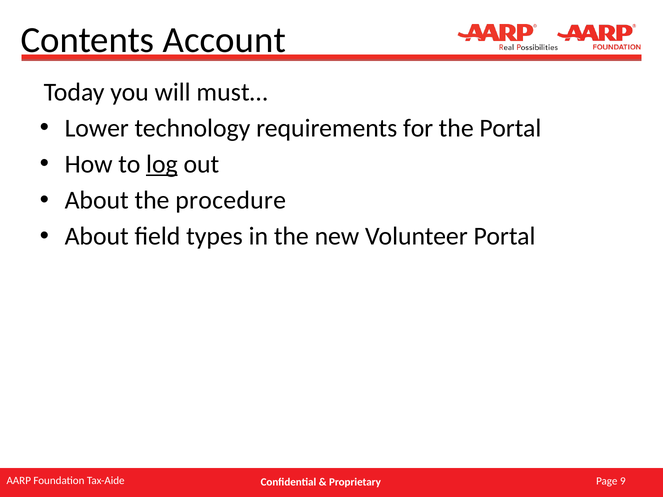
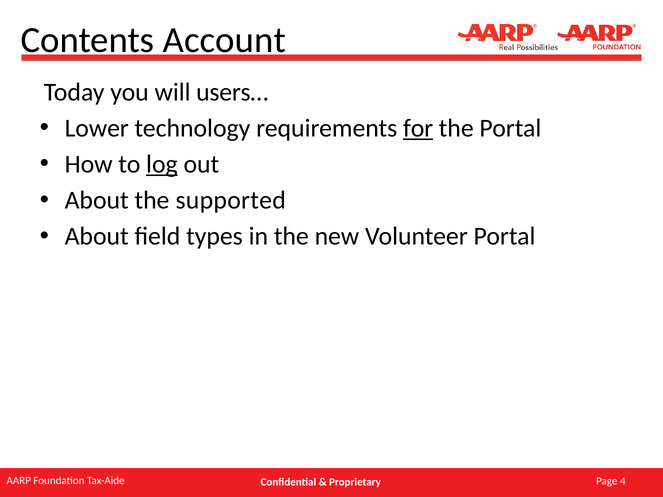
must…: must… -> users… (232, 92)
for underline: none -> present (418, 128)
procedure: procedure -> supported (231, 201)
9: 9 -> 4 (623, 481)
